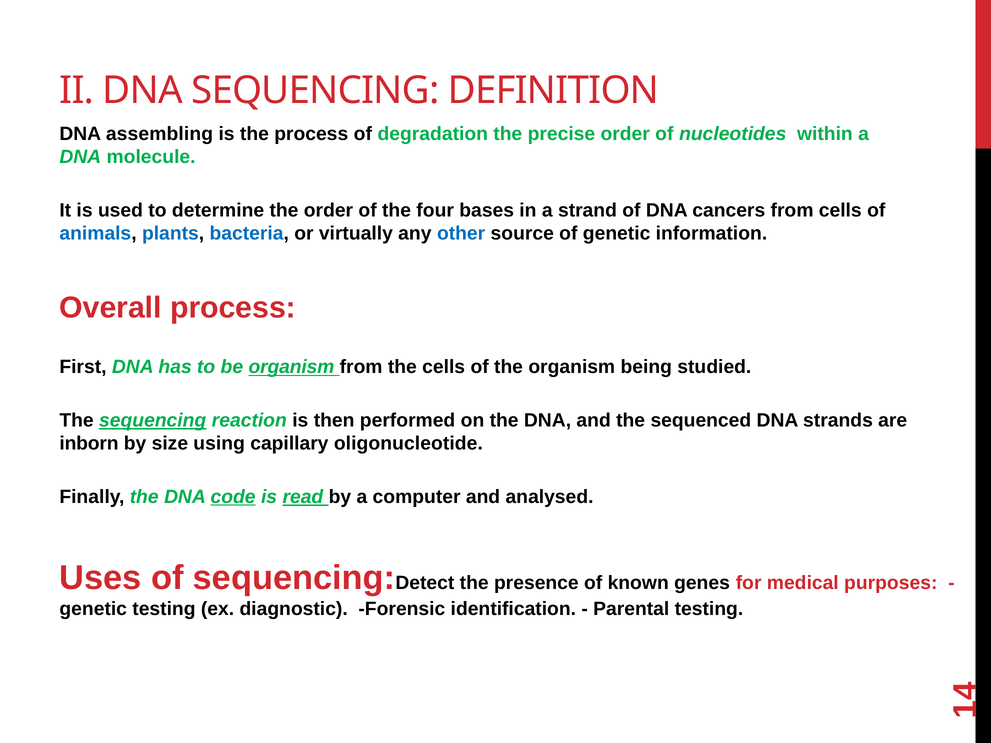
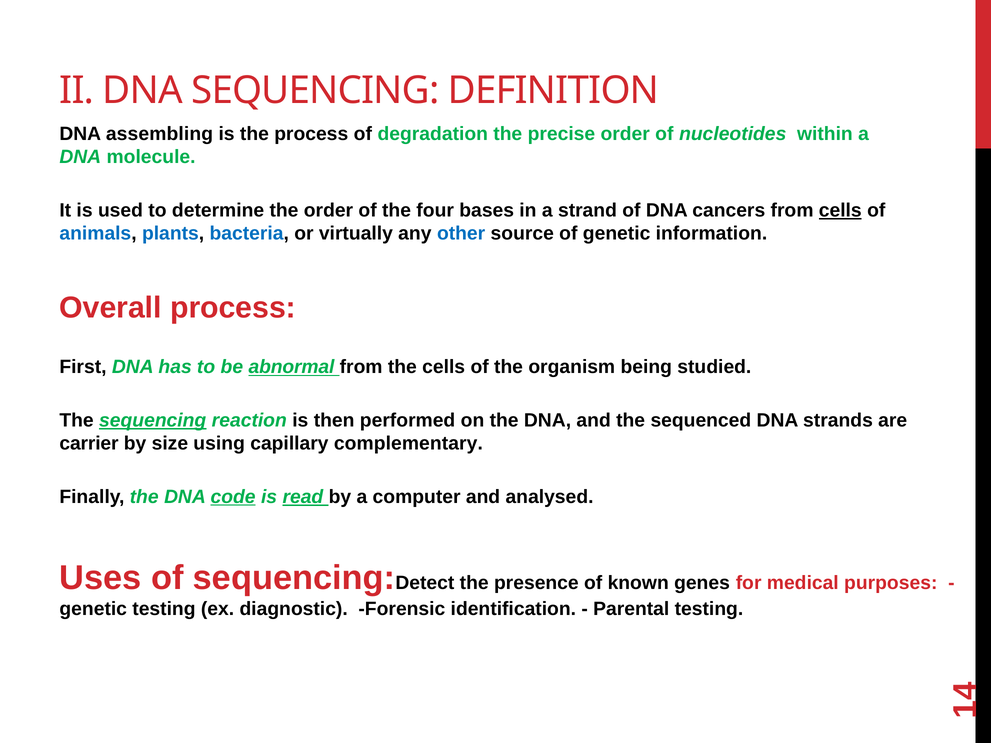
cells underline: none -> present (840, 211)
be organism: organism -> abnormal (291, 367)
inborn: inborn -> carrier (89, 443)
oligonucleotide: oligonucleotide -> complementary (408, 443)
